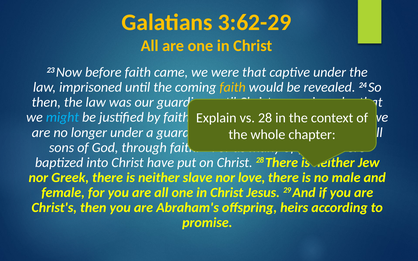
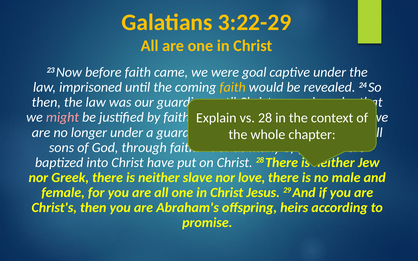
3:62-29: 3:62-29 -> 3:22-29 (255, 22)
were that: that -> goal (254, 72)
might colour: light blue -> pink (62, 118)
